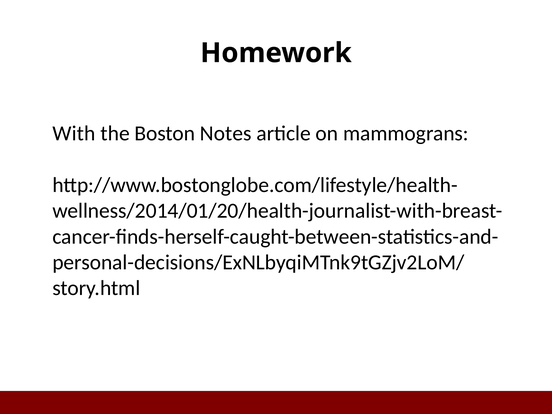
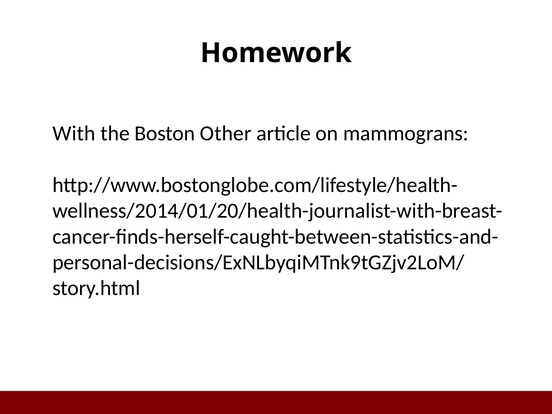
Notes: Notes -> Other (226, 134)
